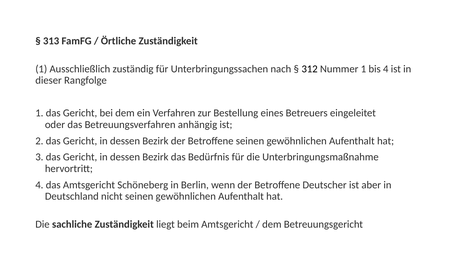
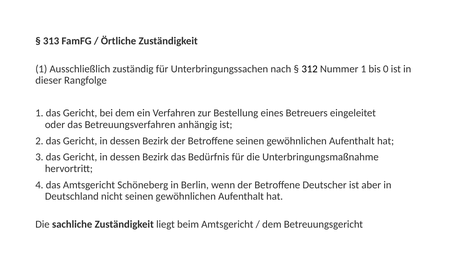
bis 4: 4 -> 0 (386, 69)
